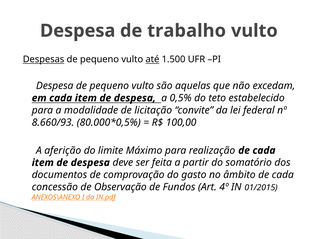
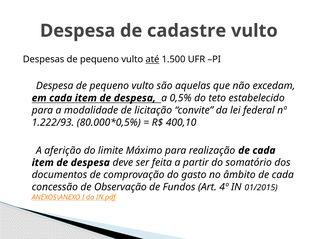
trabalho: trabalho -> cadastre (187, 31)
Despesas underline: present -> none (44, 59)
8.660/93: 8.660/93 -> 1.222/93 (53, 122)
100,00: 100,00 -> 400,10 (181, 122)
